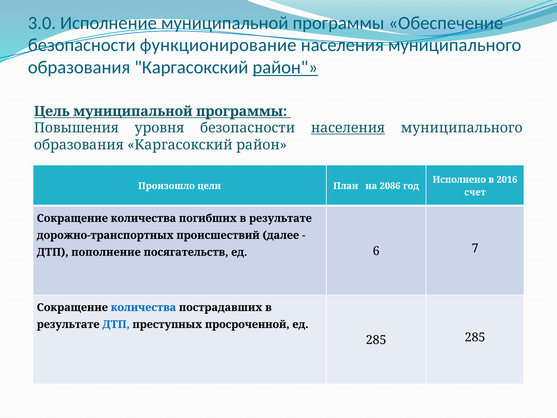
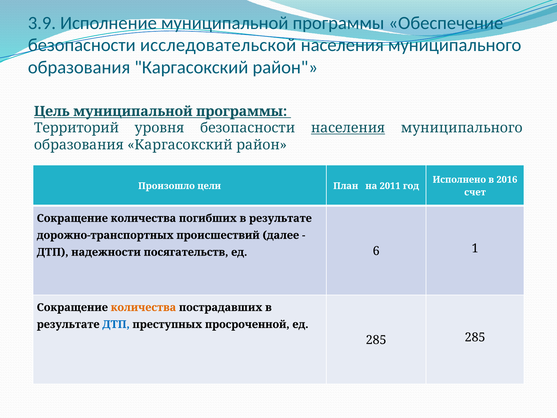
3.0: 3.0 -> 3.9 (42, 23)
функционирование: функционирование -> исследовательской (218, 45)
район underline: present -> none (285, 67)
Повышения: Повышения -> Территорий (76, 128)
2086: 2086 -> 2011 (390, 186)
пополнение: пополнение -> надежности (106, 252)
7: 7 -> 1 (475, 248)
количества colour: blue -> orange (143, 307)
